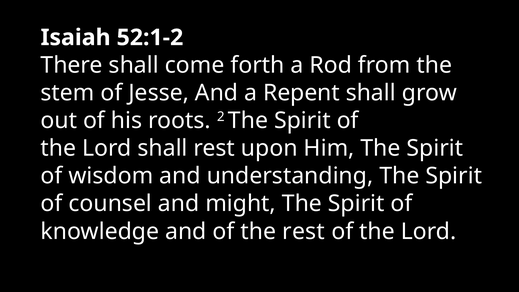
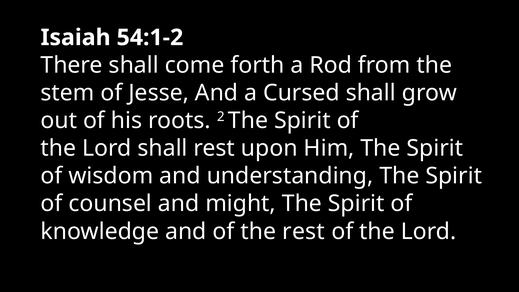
52:1-2: 52:1-2 -> 54:1-2 (150, 38)
Repent: Repent -> Cursed (301, 93)
